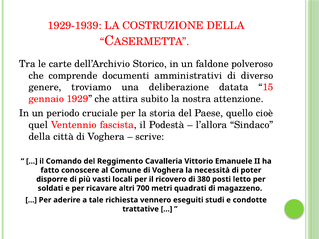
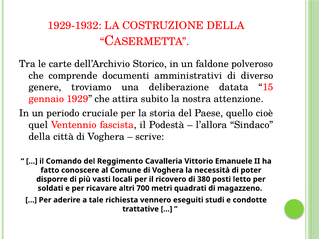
1929-1939: 1929-1939 -> 1929-1932 (75, 26)
